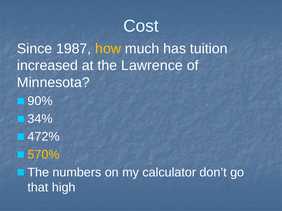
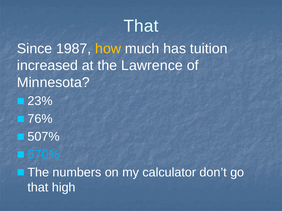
Cost: Cost -> That (141, 26)
90%: 90% -> 23% (40, 101)
34%: 34% -> 76% (40, 119)
472%: 472% -> 507% (44, 137)
570% colour: yellow -> light blue (44, 155)
